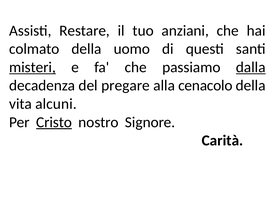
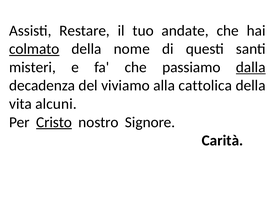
anziani: anziani -> andate (185, 31)
colmato underline: none -> present (34, 49)
uomo: uomo -> nome (132, 49)
misteri underline: present -> none (32, 67)
pregare: pregare -> viviamo (125, 86)
cenacolo: cenacolo -> cattolica (205, 86)
